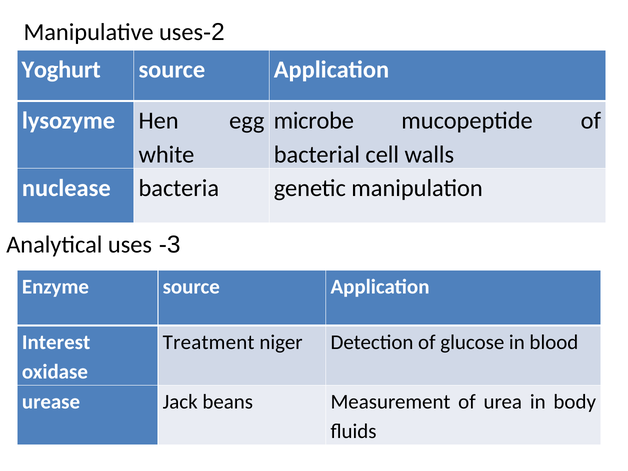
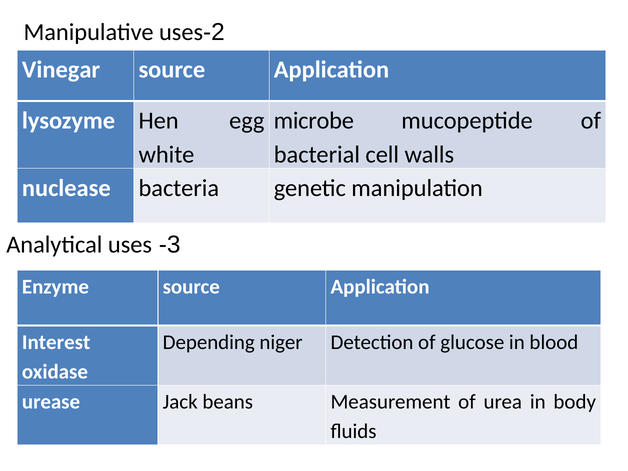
Yoghurt: Yoghurt -> Vinegar (61, 70)
Treatment: Treatment -> Depending (209, 342)
